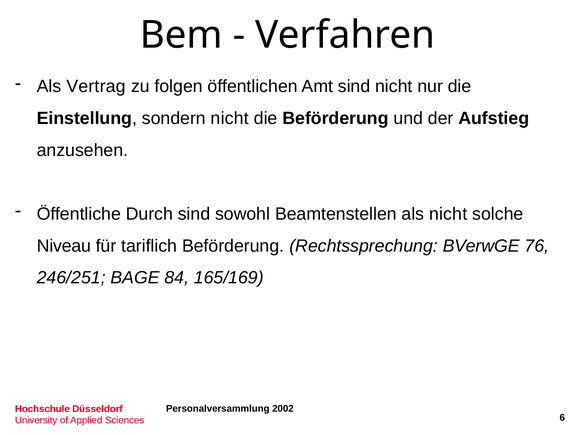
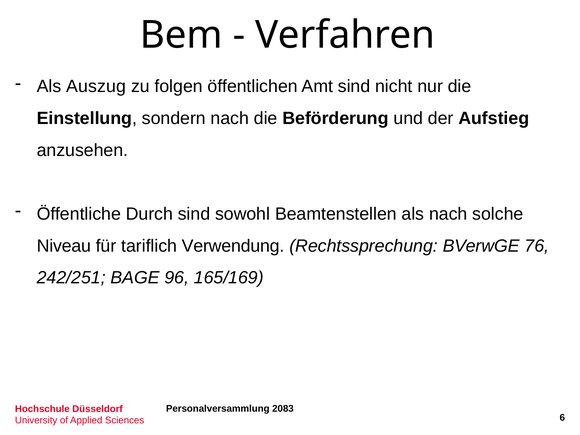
Vertrag: Vertrag -> Auszug (96, 86)
sondern nicht: nicht -> nach (230, 118)
als nicht: nicht -> nach (448, 214)
tariflich Beförderung: Beförderung -> Verwendung (233, 246)
246/251: 246/251 -> 242/251 (71, 278)
84: 84 -> 96 (177, 278)
2002: 2002 -> 2083 (283, 409)
